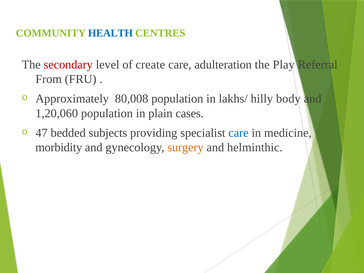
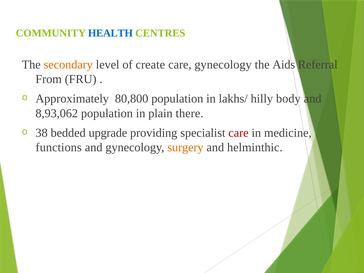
secondary colour: red -> orange (68, 65)
care adulteration: adulteration -> gynecology (223, 65)
Play: Play -> Aids (284, 65)
80,008: 80,008 -> 80,800 (132, 99)
1,20,060: 1,20,060 -> 8,93,062 (57, 113)
cases: cases -> there (190, 113)
47: 47 -> 38 (42, 133)
subjects: subjects -> upgrade (108, 133)
care colour: blue -> red (238, 133)
morbidity: morbidity -> functions (59, 147)
